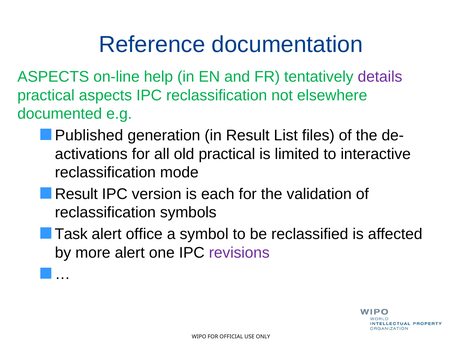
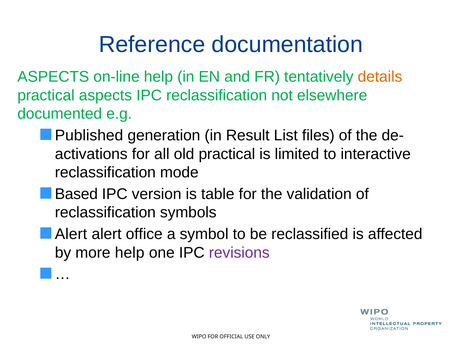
details colour: purple -> orange (380, 77)
Result: Result -> Based (76, 194)
each: each -> table (218, 194)
Task: Task -> Alert (71, 234)
more alert: alert -> help (130, 252)
